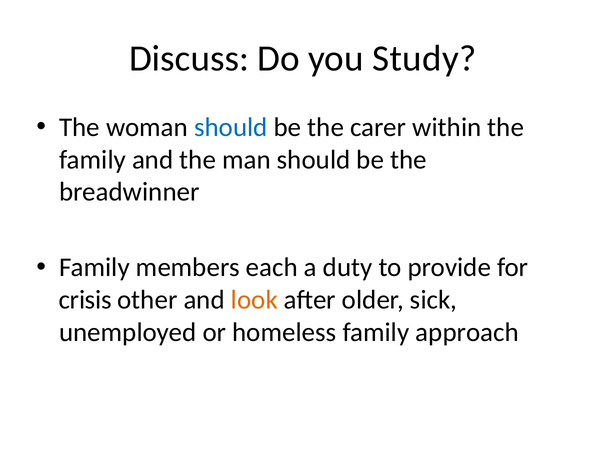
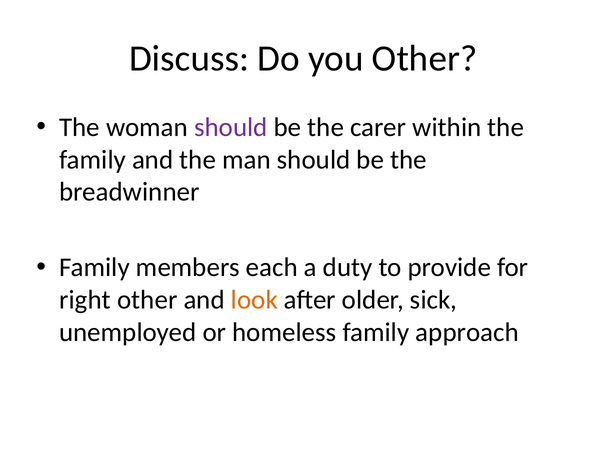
you Study: Study -> Other (425, 59)
should colour: blue -> purple (231, 127)
crisis: crisis -> right (85, 300)
